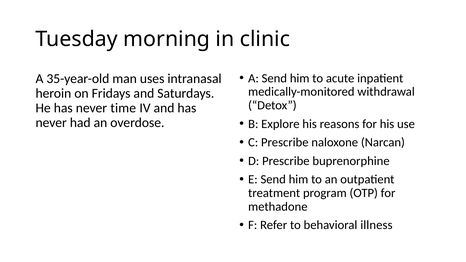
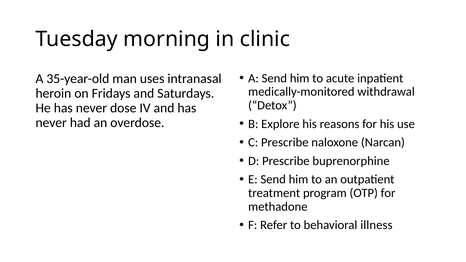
time: time -> dose (123, 108)
